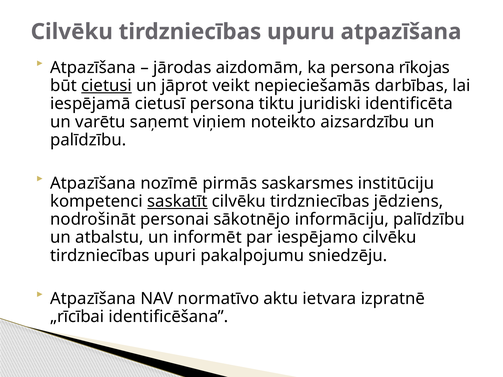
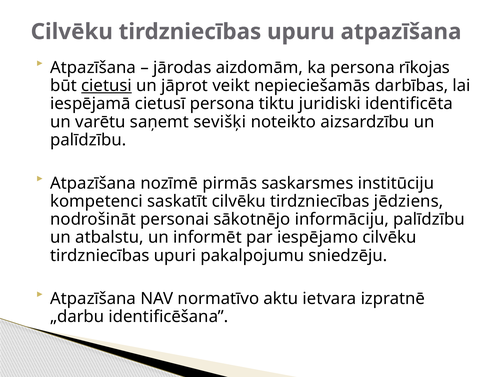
viņiem: viņiem -> sevišķi (220, 122)
saskatīt underline: present -> none (177, 201)
„rīcībai: „rīcībai -> „darbu (77, 317)
